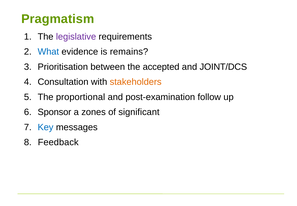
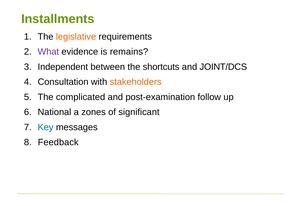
Pragmatism: Pragmatism -> Installments (58, 19)
legislative colour: purple -> orange (76, 37)
What colour: blue -> purple (48, 52)
Prioritisation: Prioritisation -> Independent (63, 67)
accepted: accepted -> shortcuts (161, 67)
proportional: proportional -> complicated (81, 97)
Sponsor: Sponsor -> National (54, 112)
